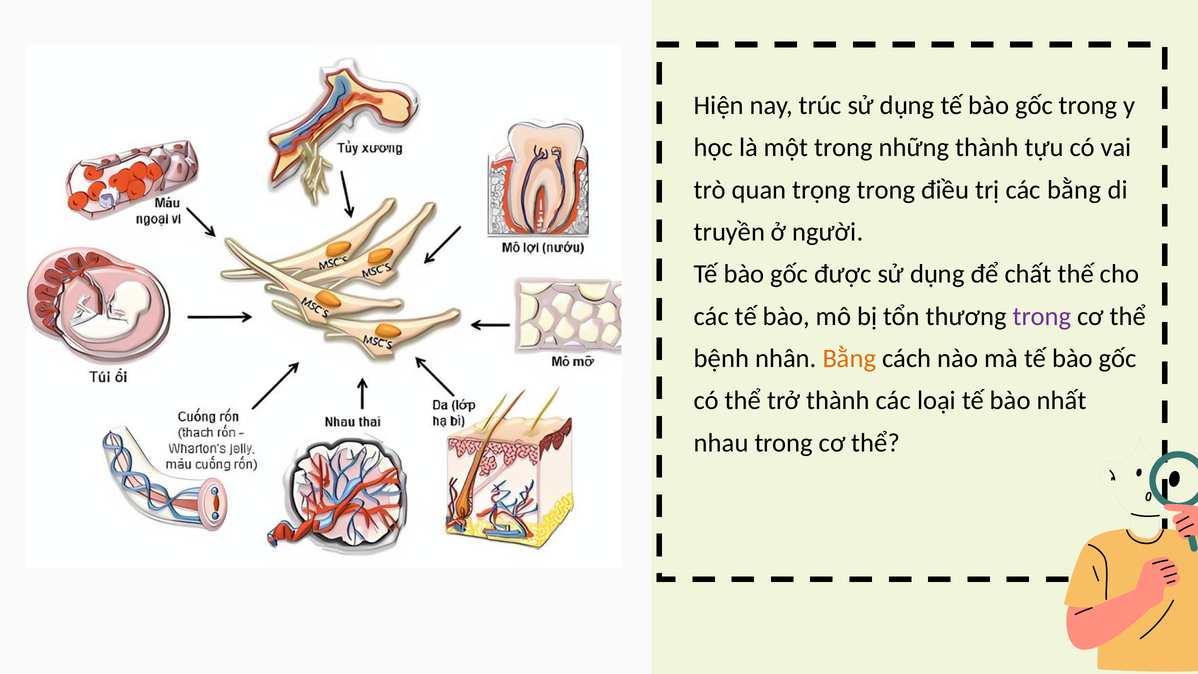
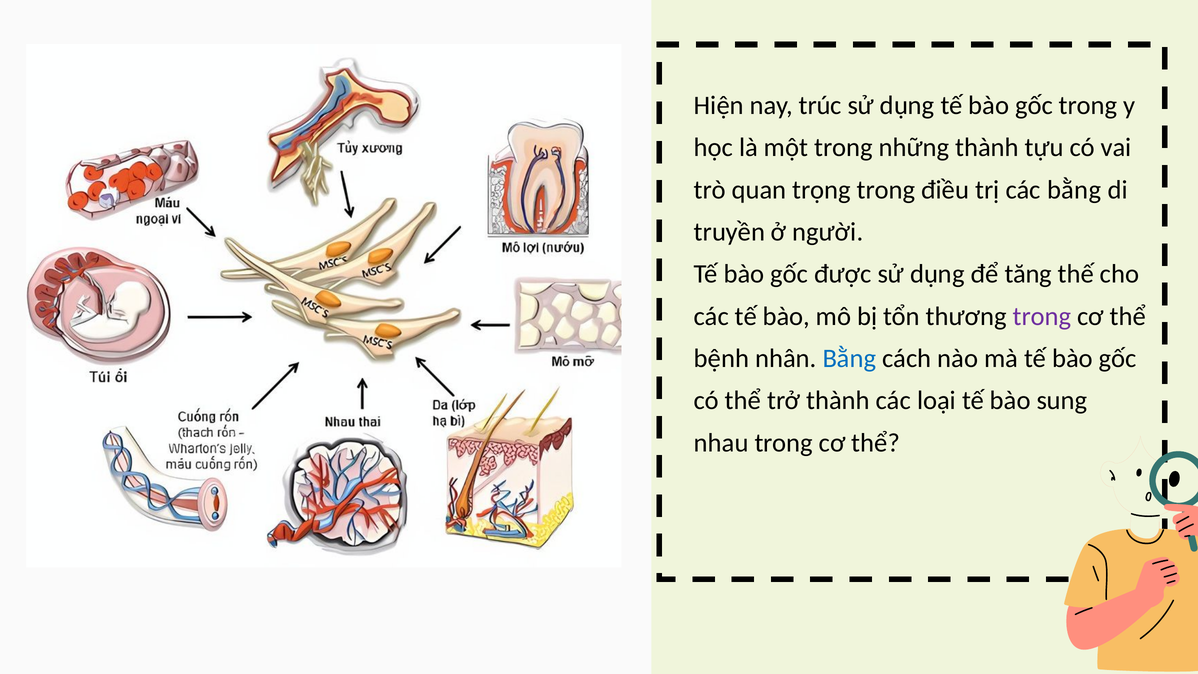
chất: chất -> tăng (1028, 274)
Bằng colour: orange -> blue (849, 358)
nhất: nhất -> sung (1062, 401)
